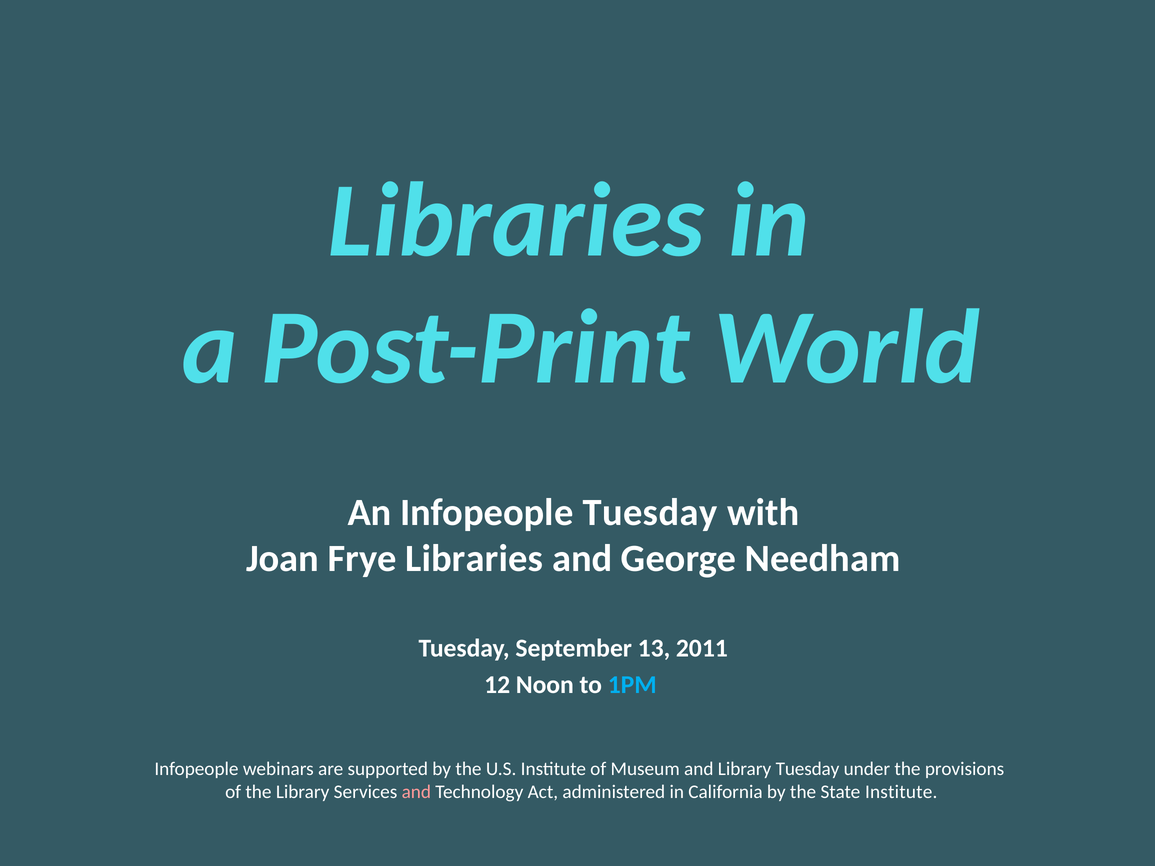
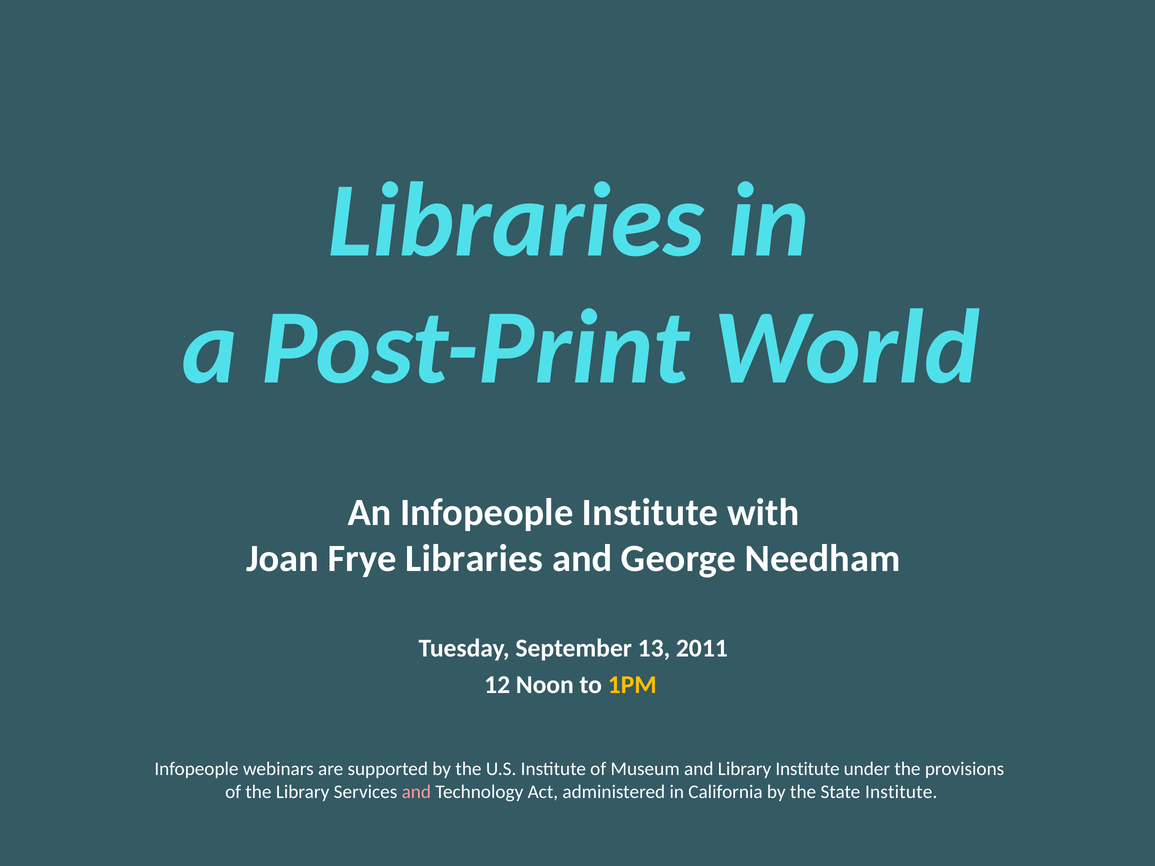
Infopeople Tuesday: Tuesday -> Institute (650, 513)
1PM colour: light blue -> yellow (632, 685)
Library Tuesday: Tuesday -> Institute (808, 769)
